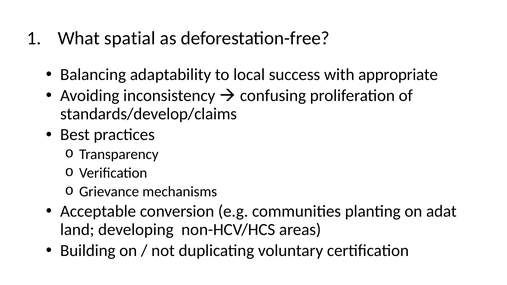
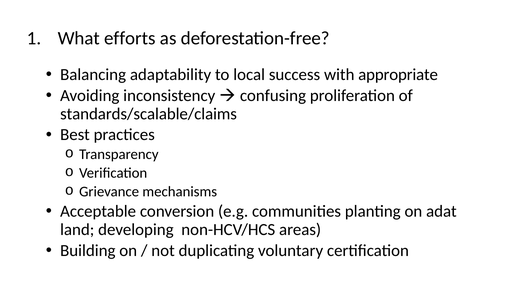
spatial: spatial -> efforts (130, 38)
standards/develop/claims: standards/develop/claims -> standards/scalable/claims (149, 114)
